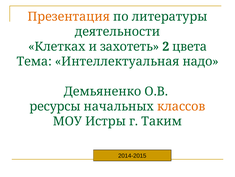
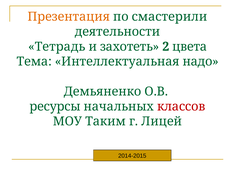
литературы: литературы -> смастерили (170, 17)
Клетках: Клетках -> Тетрадь (57, 46)
классов colour: orange -> red (181, 106)
Истры: Истры -> Таким (106, 121)
Таким: Таким -> Лицей (162, 121)
